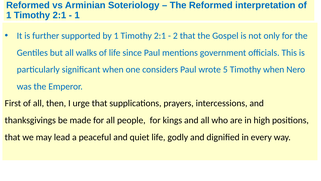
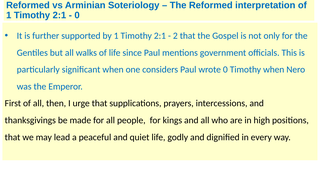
1: 1 -> 0 (77, 15)
wrote 5: 5 -> 0 (225, 69)
